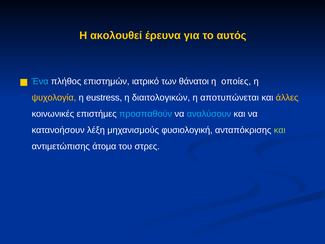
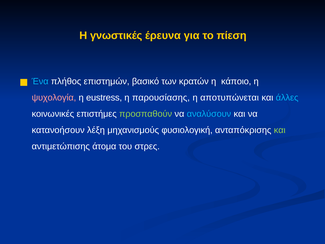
ακολουθεί: ακολουθεί -> γνωστικές (116, 35)
αυτός: αυτός -> πίεση (232, 35)
ιατρικό: ιατρικό -> βασικό (145, 81)
θάνατοι: θάνατοι -> κρατών (194, 81)
οποίες: οποίες -> κάποιο (236, 81)
ψυχολογία colour: yellow -> pink (54, 97)
διαιτολογικών: διαιτολογικών -> παρουσίασης (161, 97)
άλλες colour: yellow -> light blue (287, 97)
προσπαθούν colour: light blue -> light green (146, 114)
